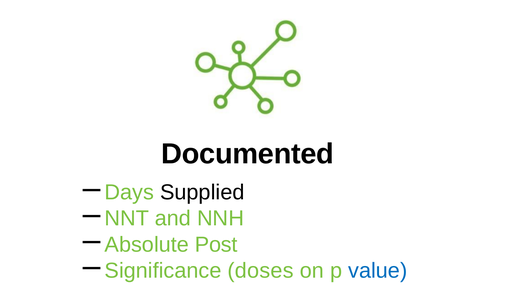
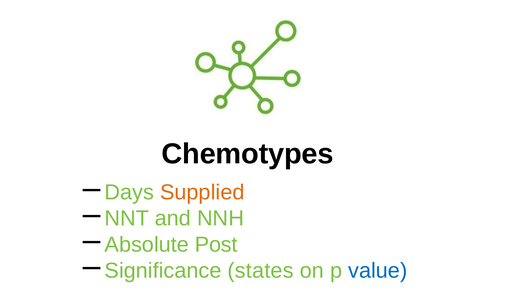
Documented: Documented -> Chemotypes (248, 154)
Supplied colour: black -> orange (202, 193)
doses: doses -> states (261, 271)
